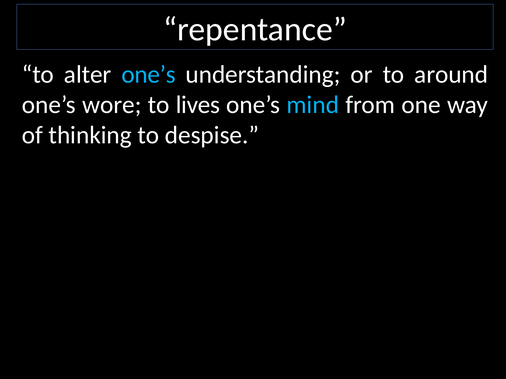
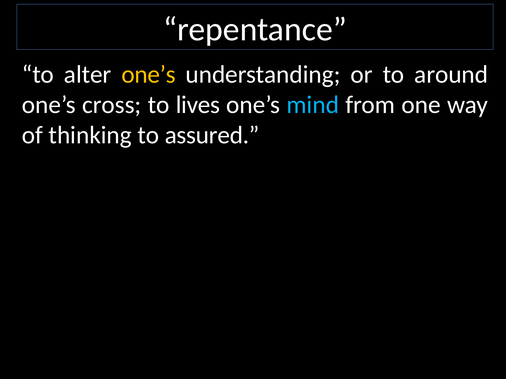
one’s colour: light blue -> yellow (149, 75)
wore: wore -> cross (112, 105)
despise: despise -> assured (212, 135)
